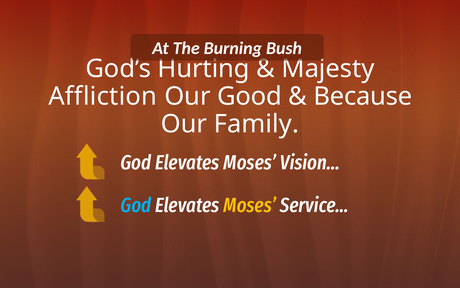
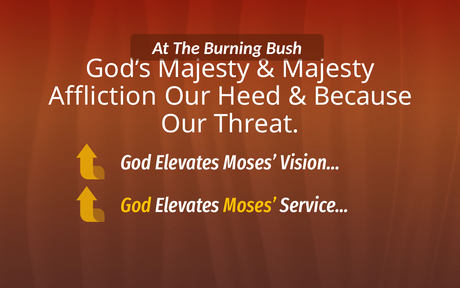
God’s Hurting: Hurting -> Majesty (204, 69)
Good: Good -> Heed (249, 96)
Family: Family -> Threat (256, 124)
God colour: light blue -> yellow (136, 205)
